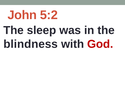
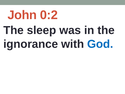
5:2: 5:2 -> 0:2 (49, 15)
blindness: blindness -> ignorance (31, 44)
God colour: red -> blue (100, 44)
